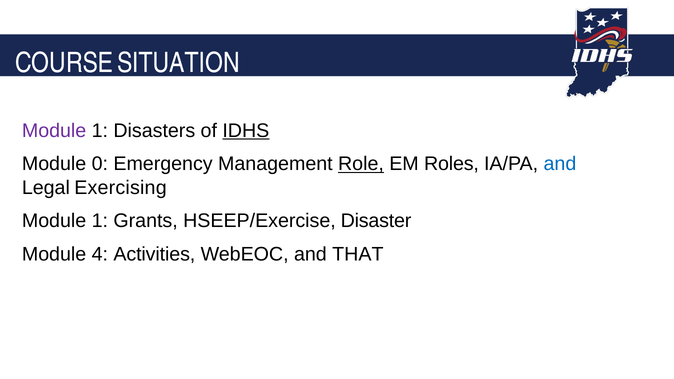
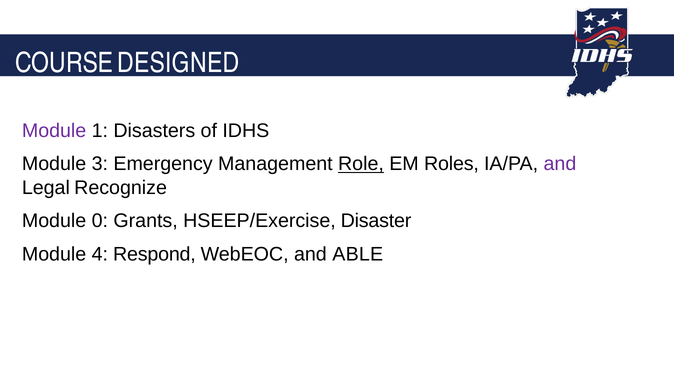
SITUATION: SITUATION -> DESIGNED (178, 63)
IDHS underline: present -> none (246, 131)
0: 0 -> 3 (100, 164)
and colour: blue -> purple (560, 164)
Exercising: Exercising -> Recognize (121, 188)
1: 1 -> 0 (100, 221)
Activities: Activities -> Respond (154, 254)
THAT: THAT -> ABLE (358, 254)
